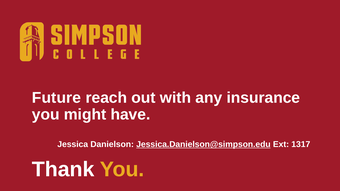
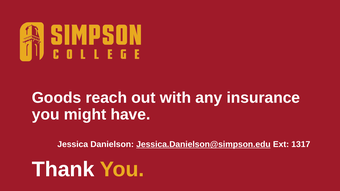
Future: Future -> Goods (57, 98)
